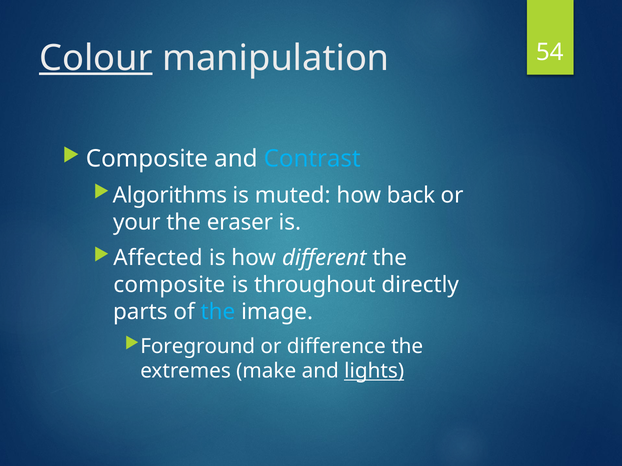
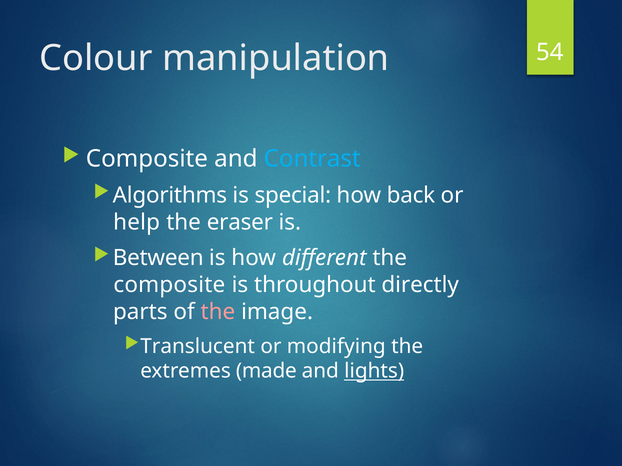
Colour underline: present -> none (96, 58)
muted: muted -> special (293, 195)
your: your -> help (137, 222)
Affected: Affected -> Between (158, 258)
the colour: light blue -> pink (218, 312)
Foreground: Foreground -> Translucent (198, 347)
difference: difference -> modifying (336, 347)
make: make -> made (266, 371)
